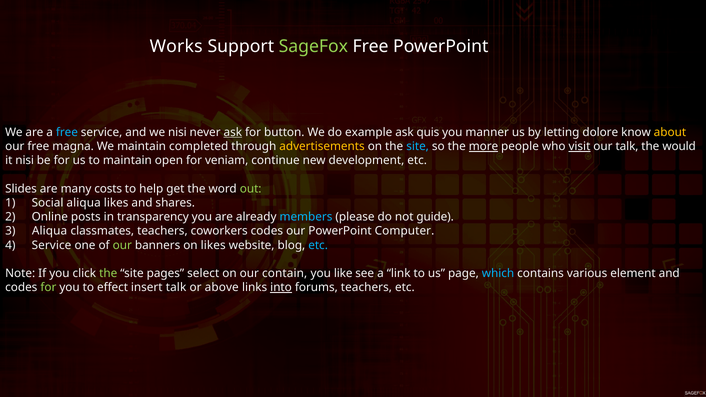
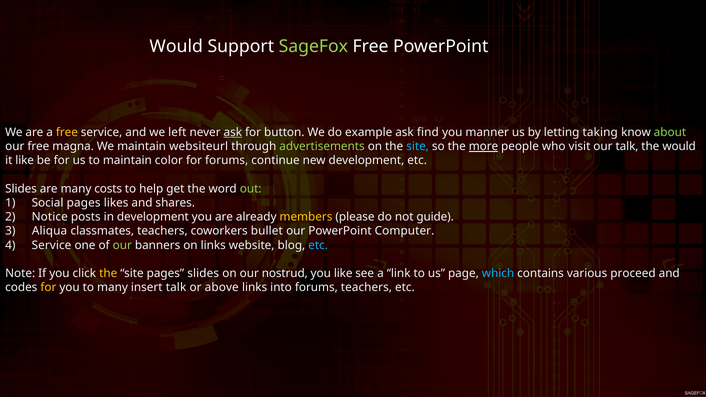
Works: Works -> Would (176, 46)
free colour: light blue -> yellow (67, 132)
we nisi: nisi -> left (177, 132)
quis: quis -> find (428, 132)
dolore: dolore -> taking (600, 132)
about colour: yellow -> light green (670, 132)
completed: completed -> websiteurl (199, 146)
advertisements colour: yellow -> light green (322, 146)
visit underline: present -> none (579, 146)
it nisi: nisi -> like (25, 161)
open: open -> color (169, 161)
for veniam: veniam -> forums (227, 161)
Social aliqua: aliqua -> pages (84, 203)
Online: Online -> Notice (50, 217)
in transparency: transparency -> development (153, 217)
members colour: light blue -> yellow (306, 217)
coworkers codes: codes -> bullet (267, 231)
on likes: likes -> links (213, 245)
the colour: light green -> yellow (108, 273)
pages select: select -> slides (203, 273)
contain: contain -> nostrud (285, 273)
element: element -> proceed (633, 273)
for colour: light green -> yellow (48, 288)
to effect: effect -> many (113, 288)
into underline: present -> none (281, 288)
